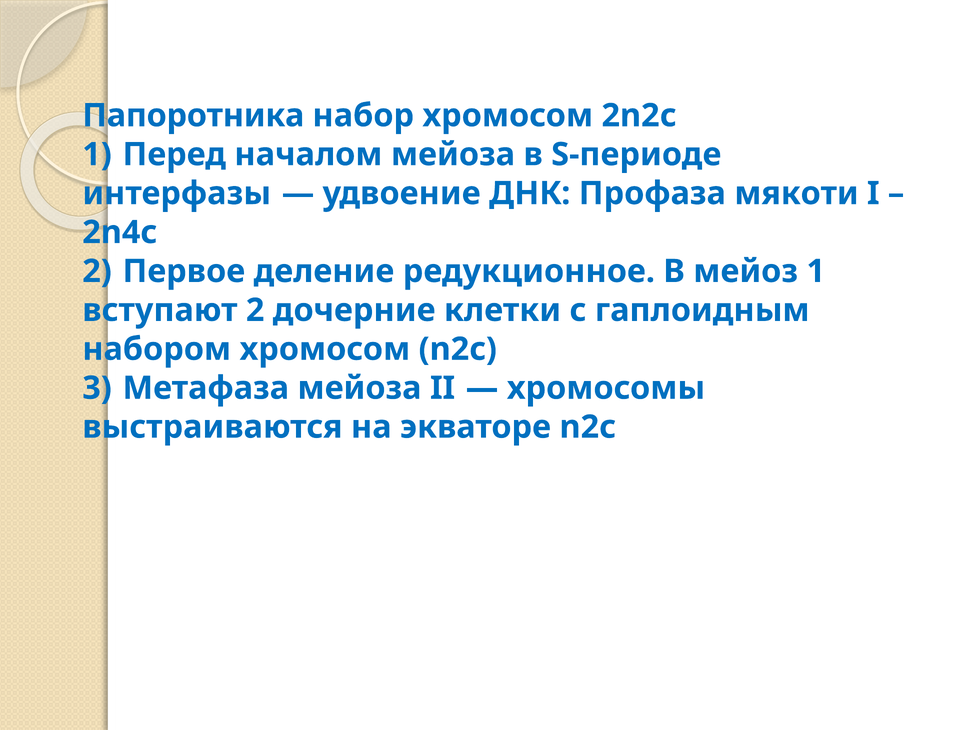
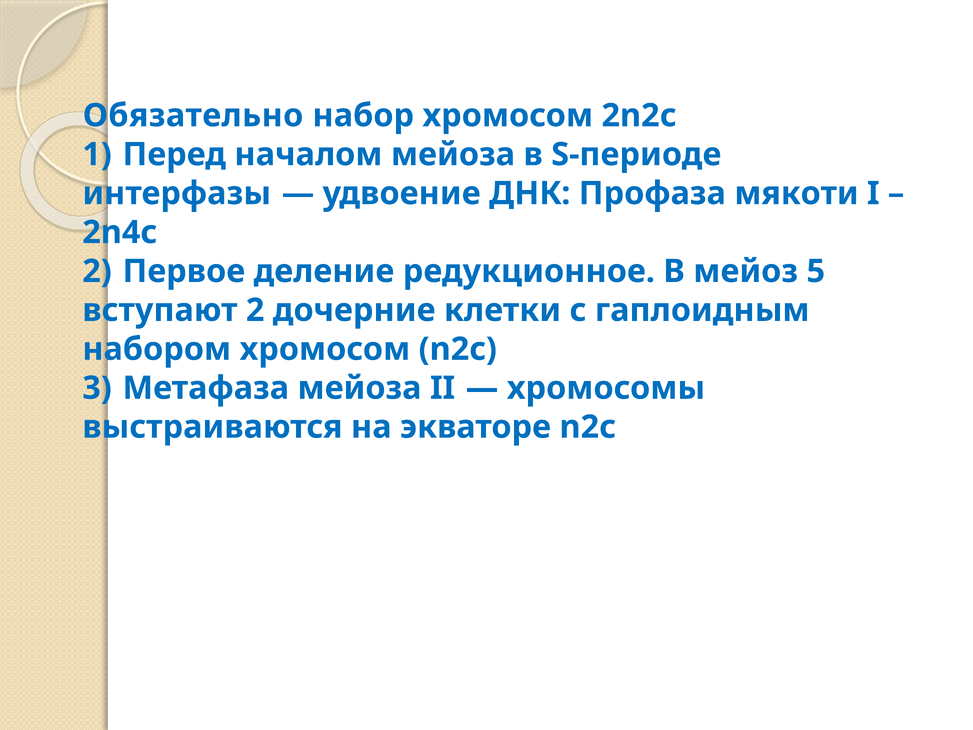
Папоротника: Папоротника -> Обязательно (193, 116)
мейоз 1: 1 -> 5 (816, 271)
